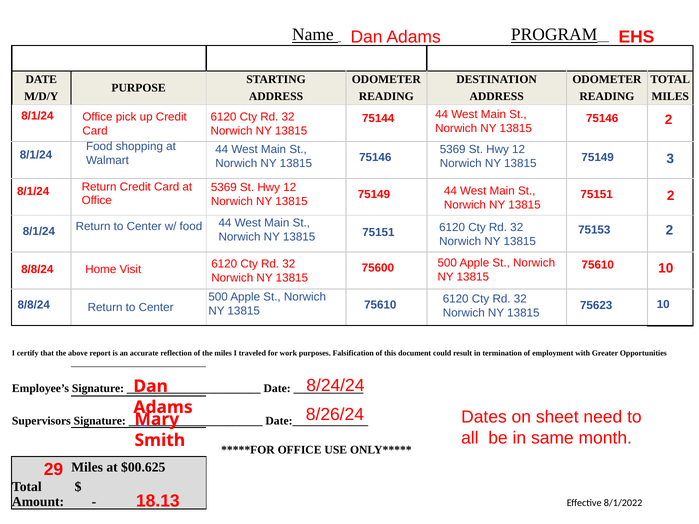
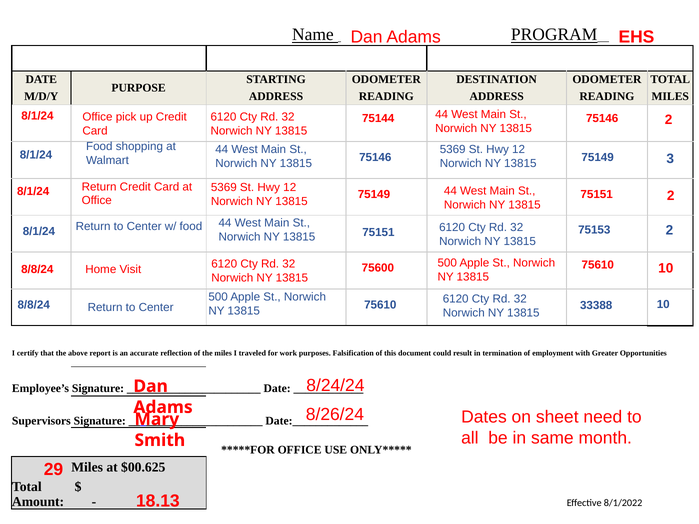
75623: 75623 -> 33388 (596, 306)
